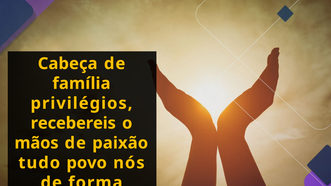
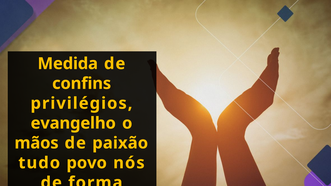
Cabeça: Cabeça -> Medida (68, 64)
família: família -> confins (82, 84)
recebereis: recebereis -> evangelho (73, 123)
